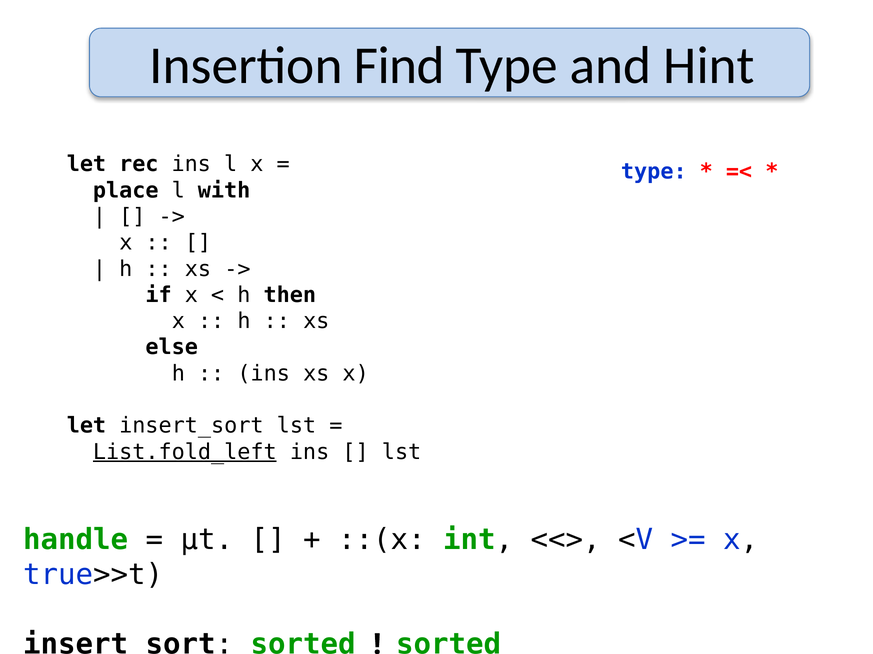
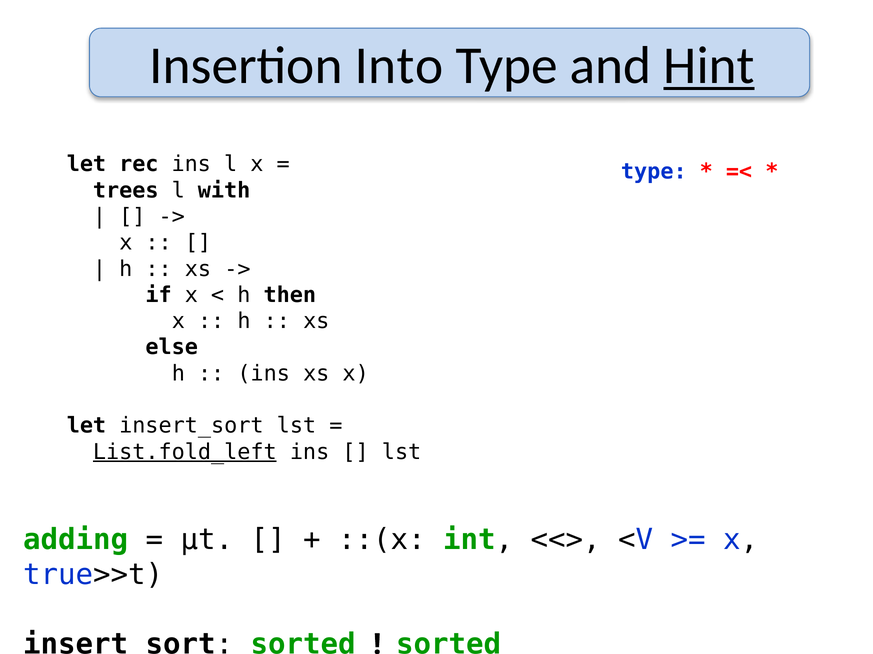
Find: Find -> Into (399, 66)
Hint underline: none -> present (709, 66)
place: place -> trees (126, 191)
handle: handle -> adding (76, 540)
